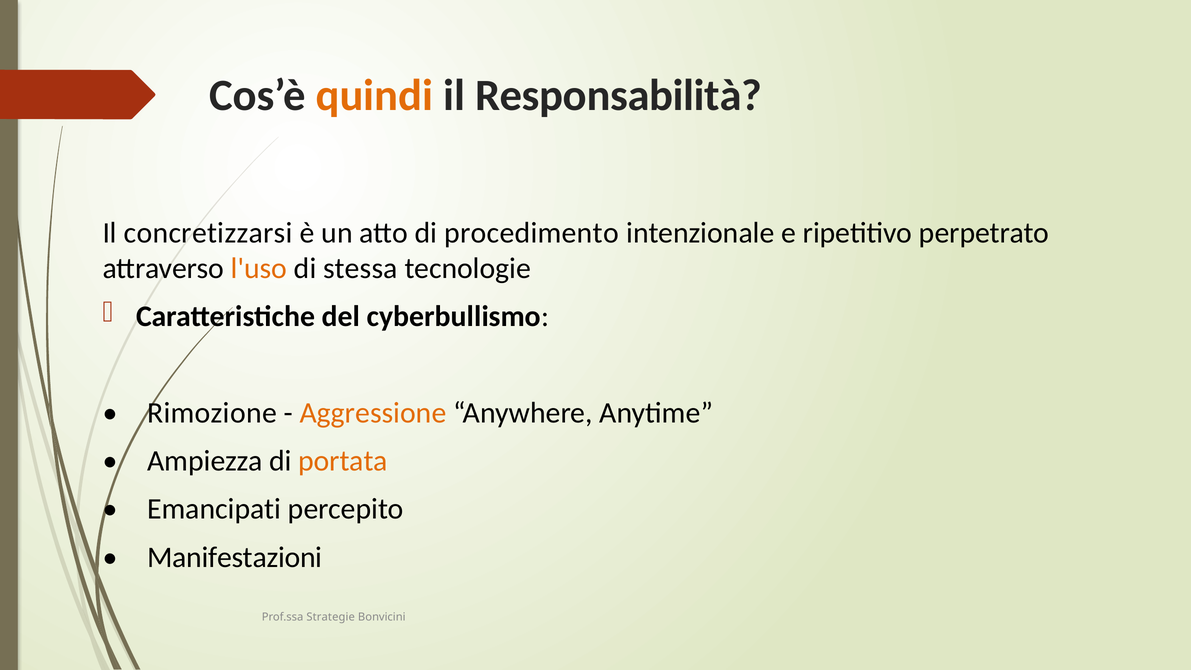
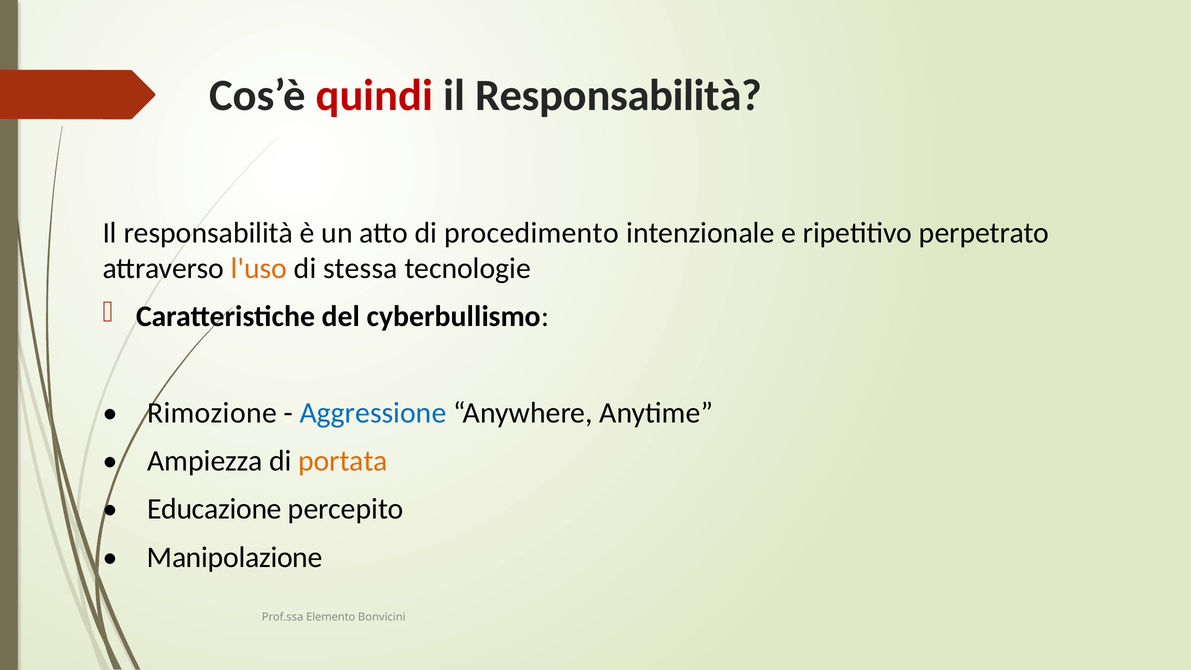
quindi colour: orange -> red (374, 95)
concretizzarsi: concretizzarsi -> responsabilità (208, 233)
Aggressione colour: orange -> blue (373, 413)
Emancipati: Emancipati -> Educazione (214, 509)
Manifestazioni: Manifestazioni -> Manipolazione (235, 557)
Strategie: Strategie -> Elemento (331, 617)
